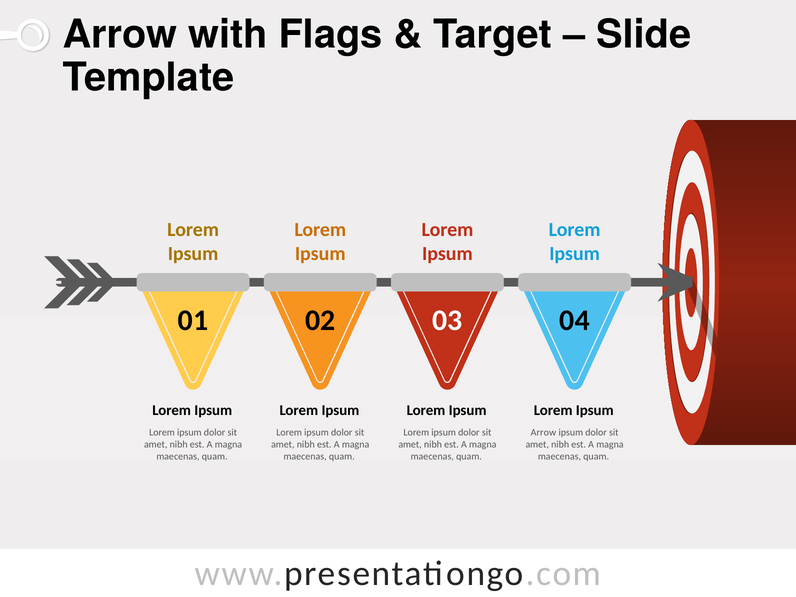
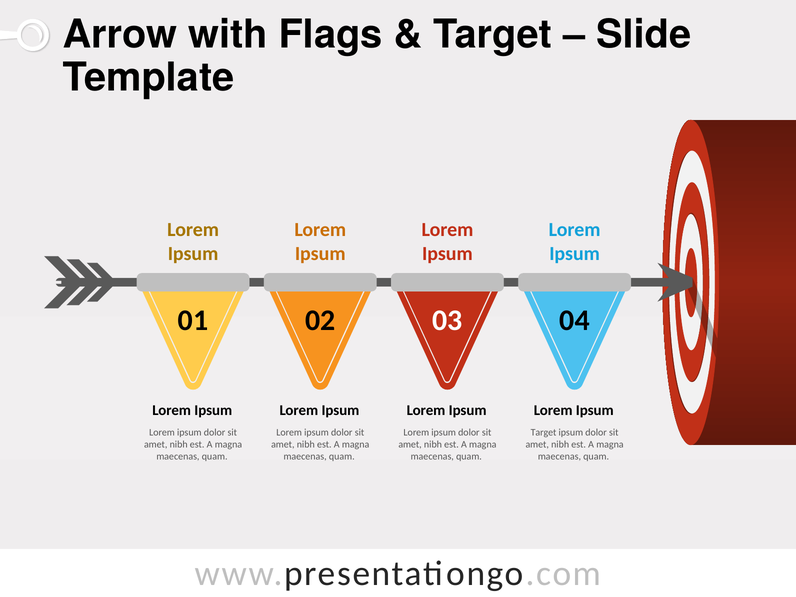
Arrow: Arrow -> Target (543, 433)
